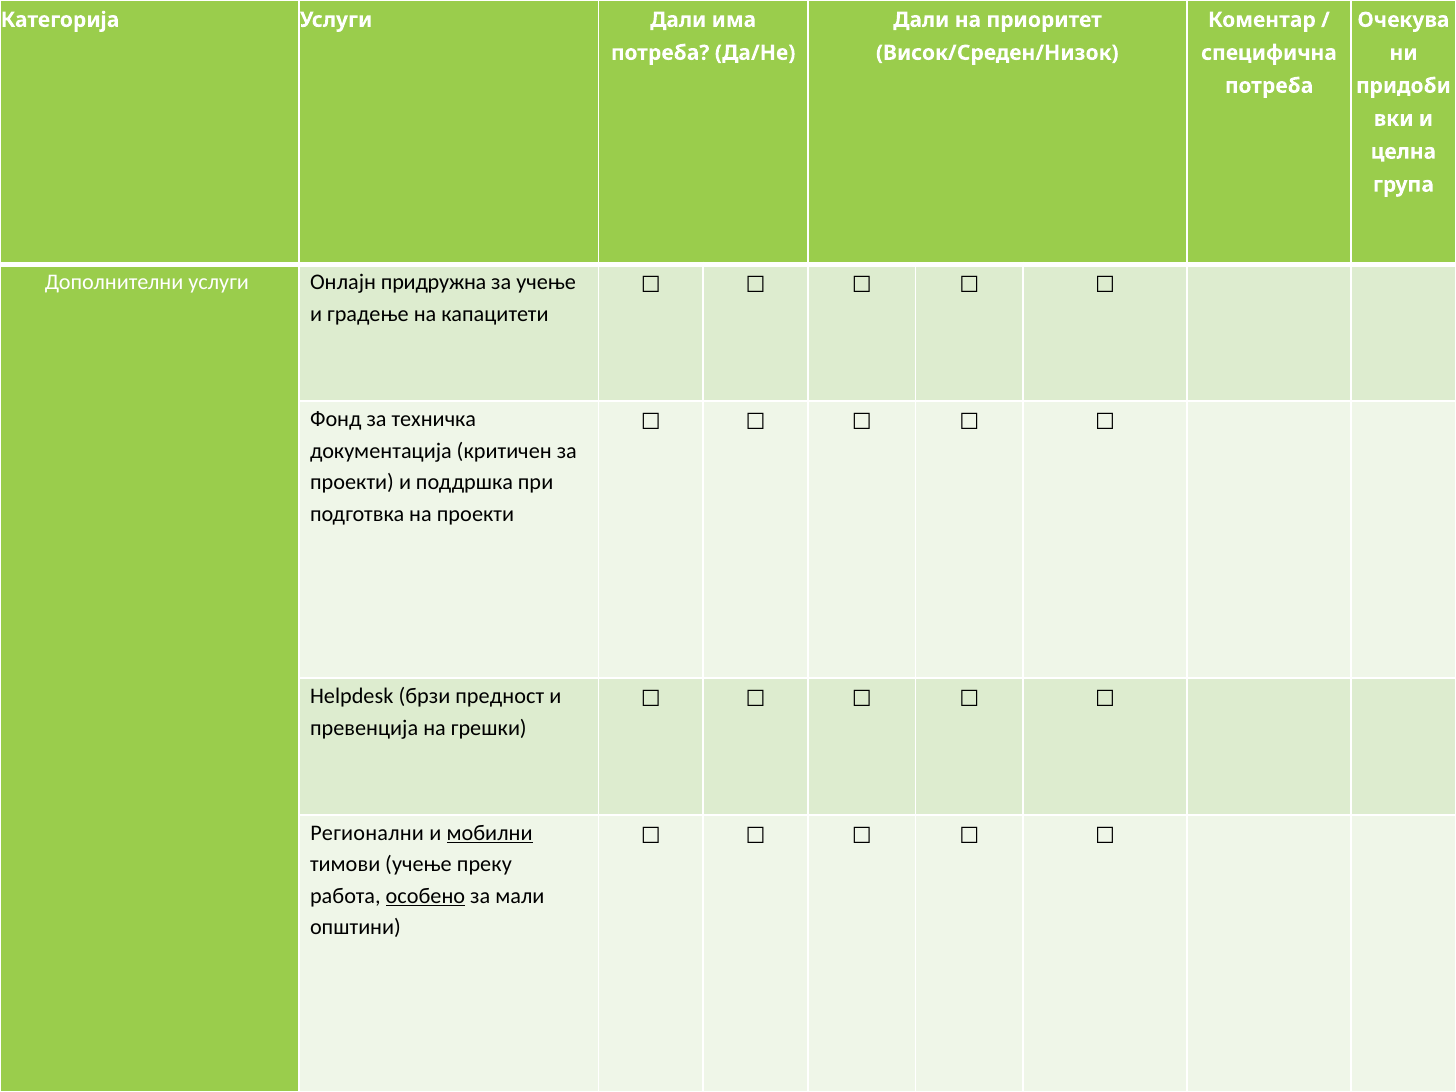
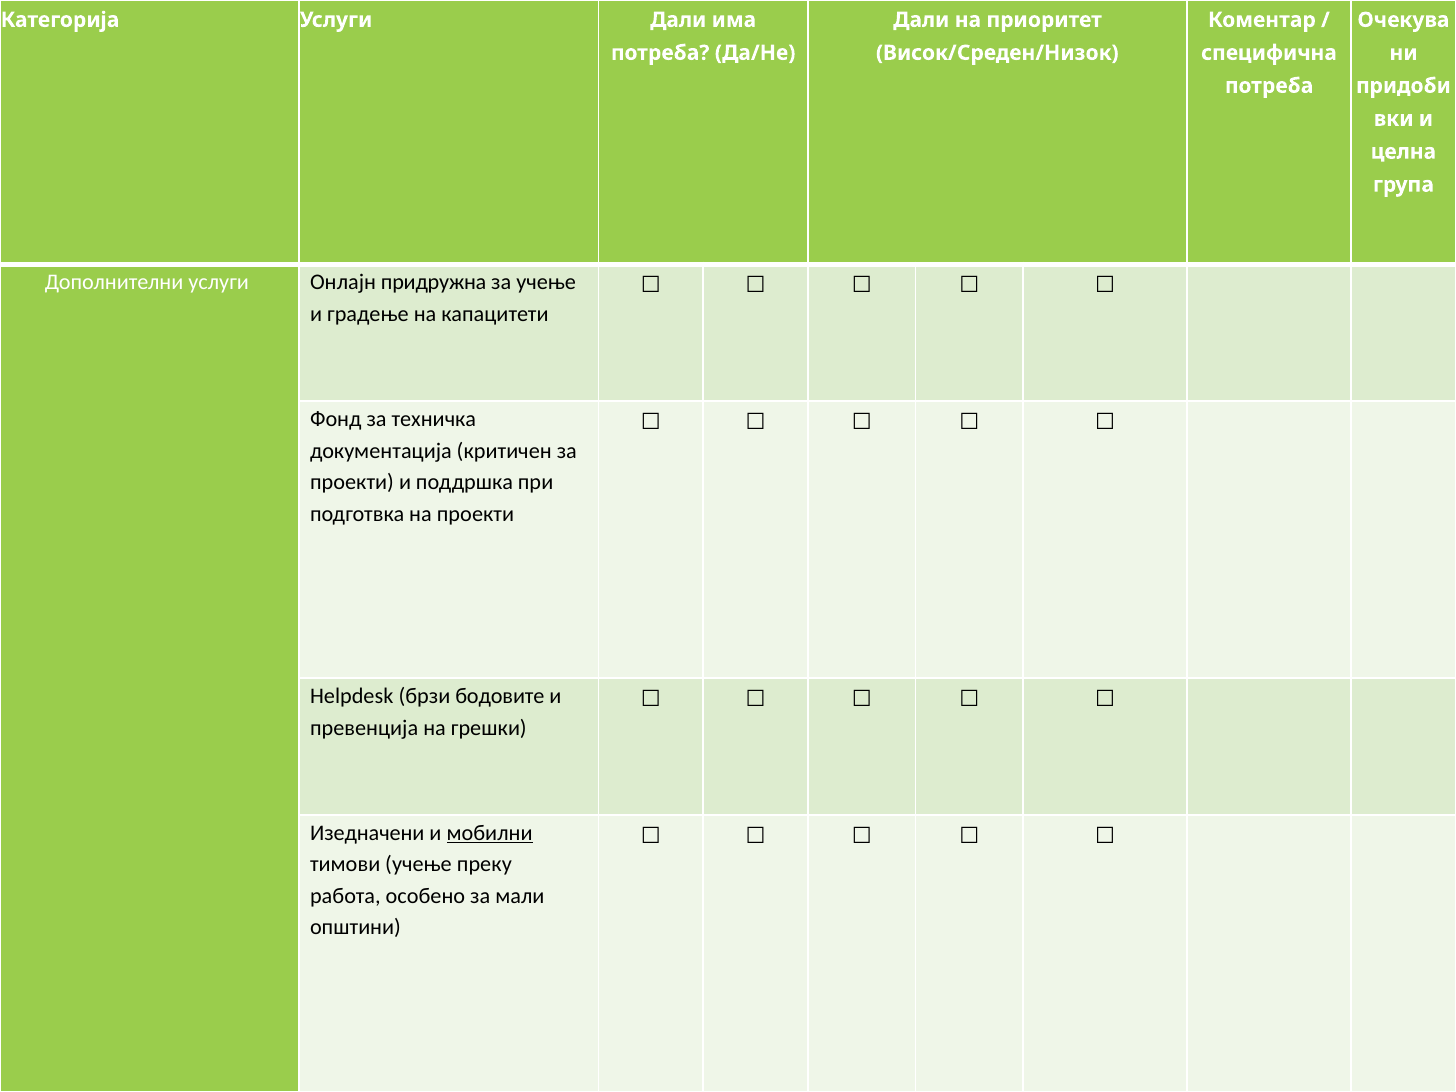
предност: предност -> бодовите (500, 696)
Регионални: Регионални -> Изедначени (367, 833)
особено underline: present -> none (425, 896)
